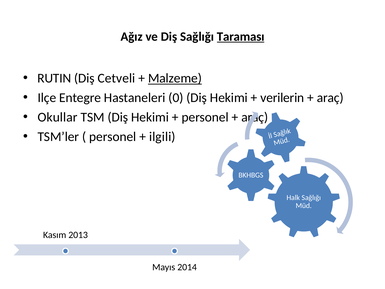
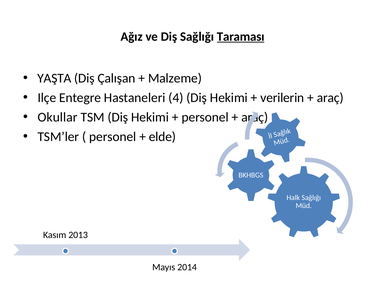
RUTIN: RUTIN -> YAŞTA (54, 78)
Cetveli: Cetveli -> Çalışan (116, 78)
Malzeme underline: present -> none (175, 78)
0: 0 -> 4 (176, 98)
ilgili: ilgili -> elde (162, 137)
